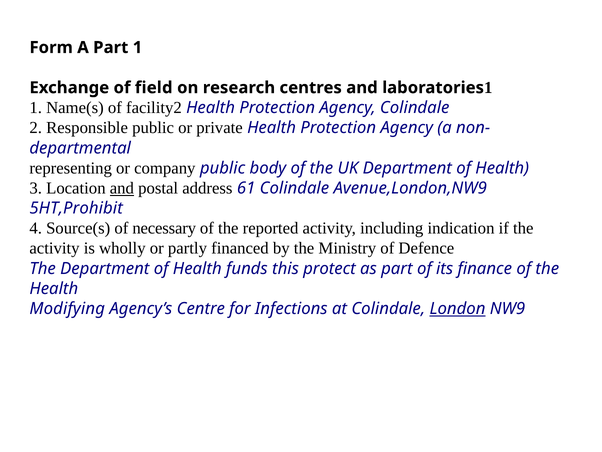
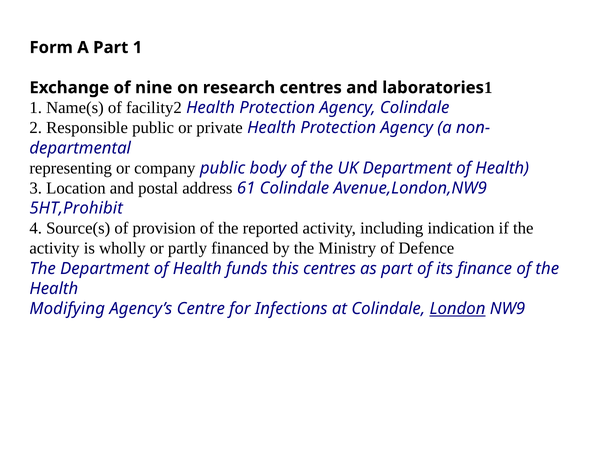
field: field -> nine (154, 88)
and underline: present -> none (122, 188)
necessary: necessary -> provision (164, 228)
this protect: protect -> centres (330, 268)
